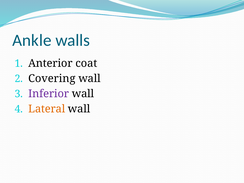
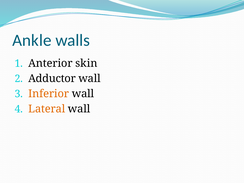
coat: coat -> skin (86, 63)
Covering: Covering -> Adductor (52, 79)
Inferior colour: purple -> orange (49, 94)
